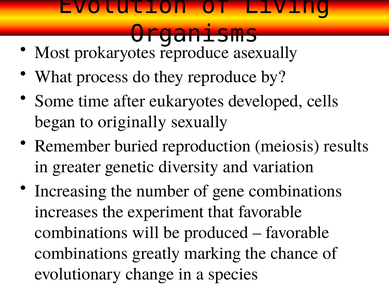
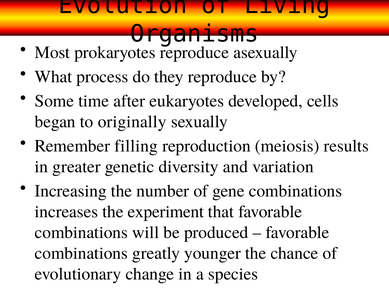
buried: buried -> filling (136, 146)
marking: marking -> younger (213, 253)
